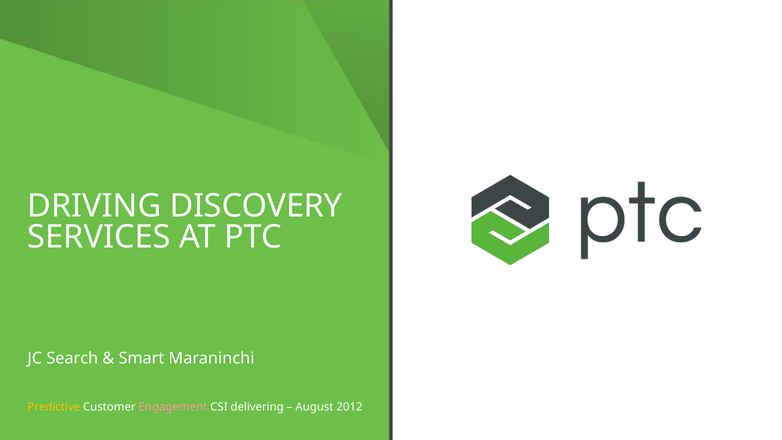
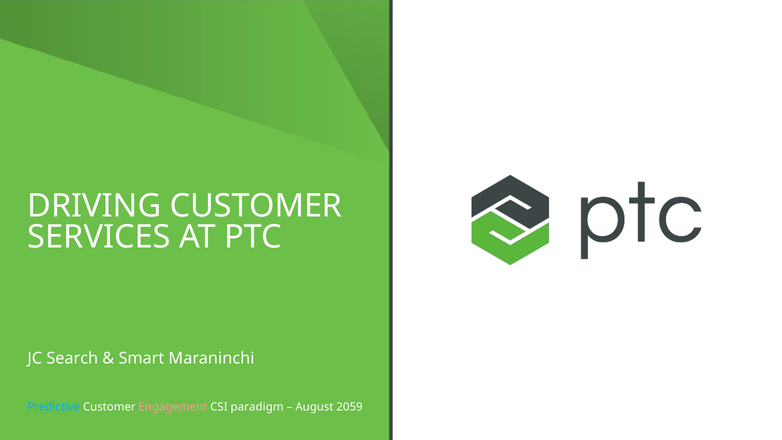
DRIVING DISCOVERY: DISCOVERY -> CUSTOMER (256, 206)
Predictive colour: yellow -> light blue (54, 407)
delivering: delivering -> paradigm (257, 407)
2012: 2012 -> 2059 (350, 407)
